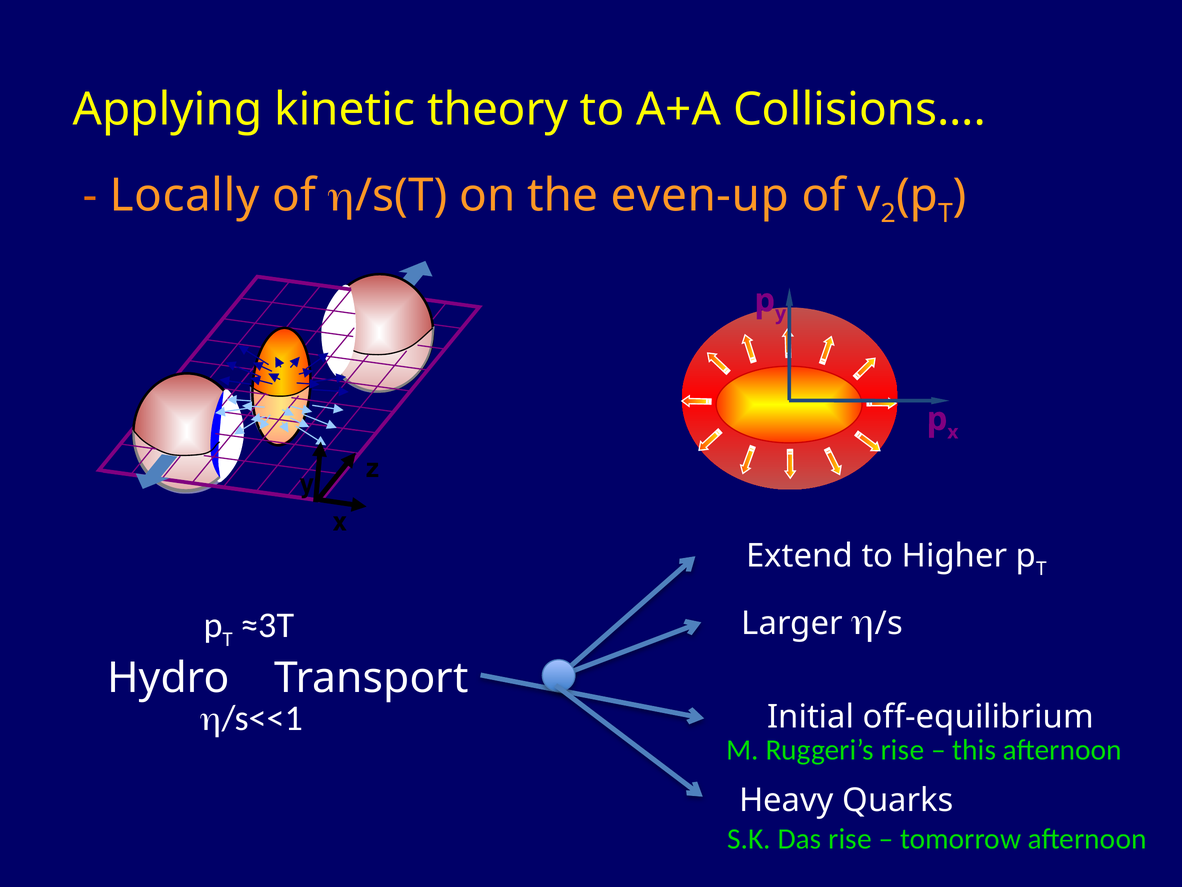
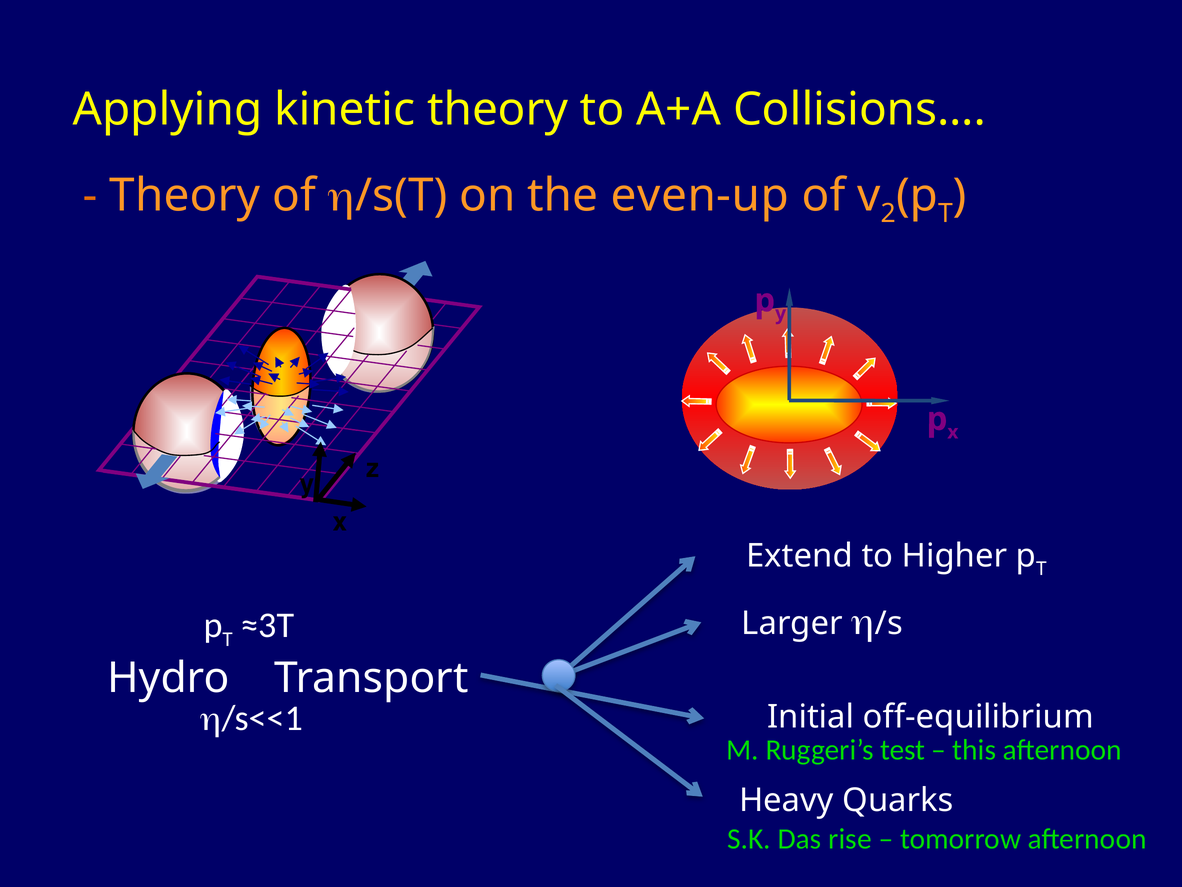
Locally: Locally -> Theory (185, 195)
Ruggeri’s rise: rise -> test (903, 750)
